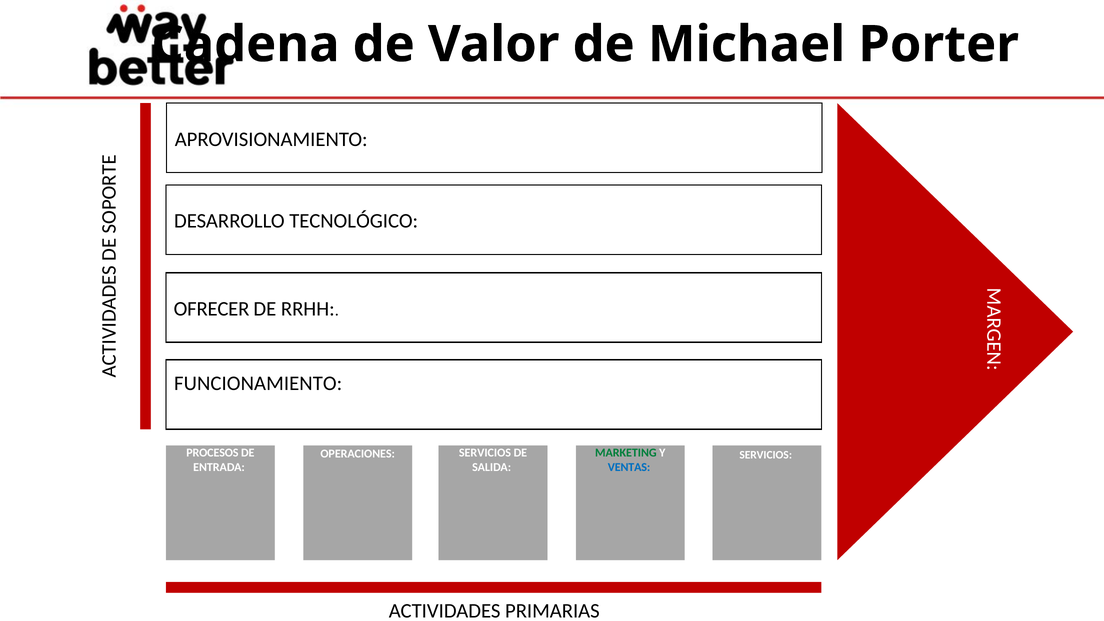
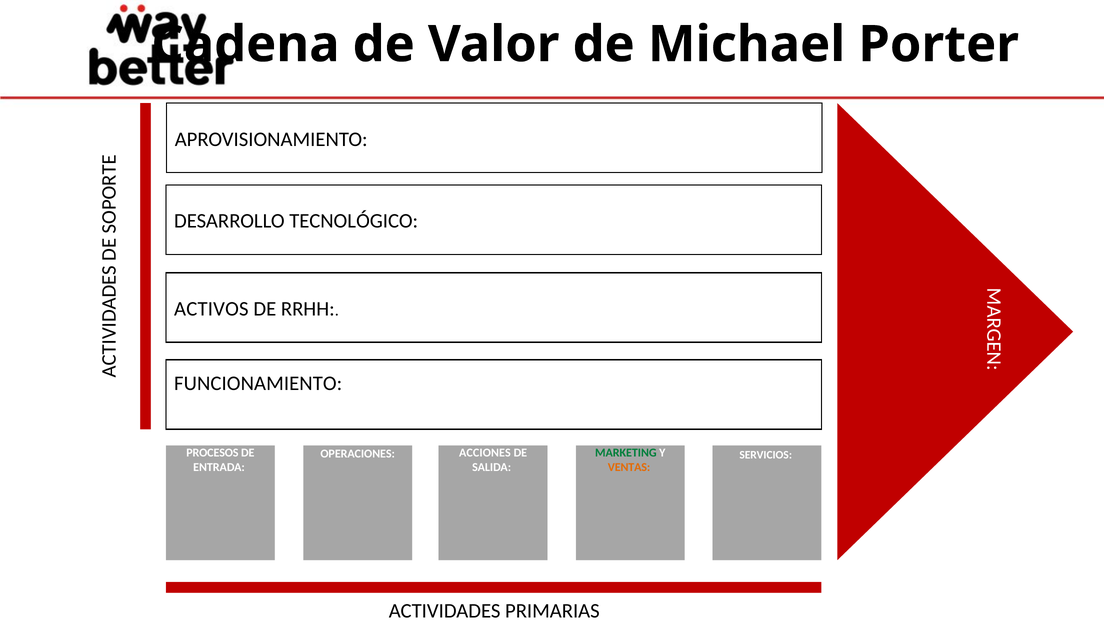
OFRECER: OFRECER -> ACTIVOS (211, 309)
OPERACIONES SERVICIOS: SERVICIOS -> ACCIONES (485, 453)
VENTAS colour: blue -> orange (629, 467)
